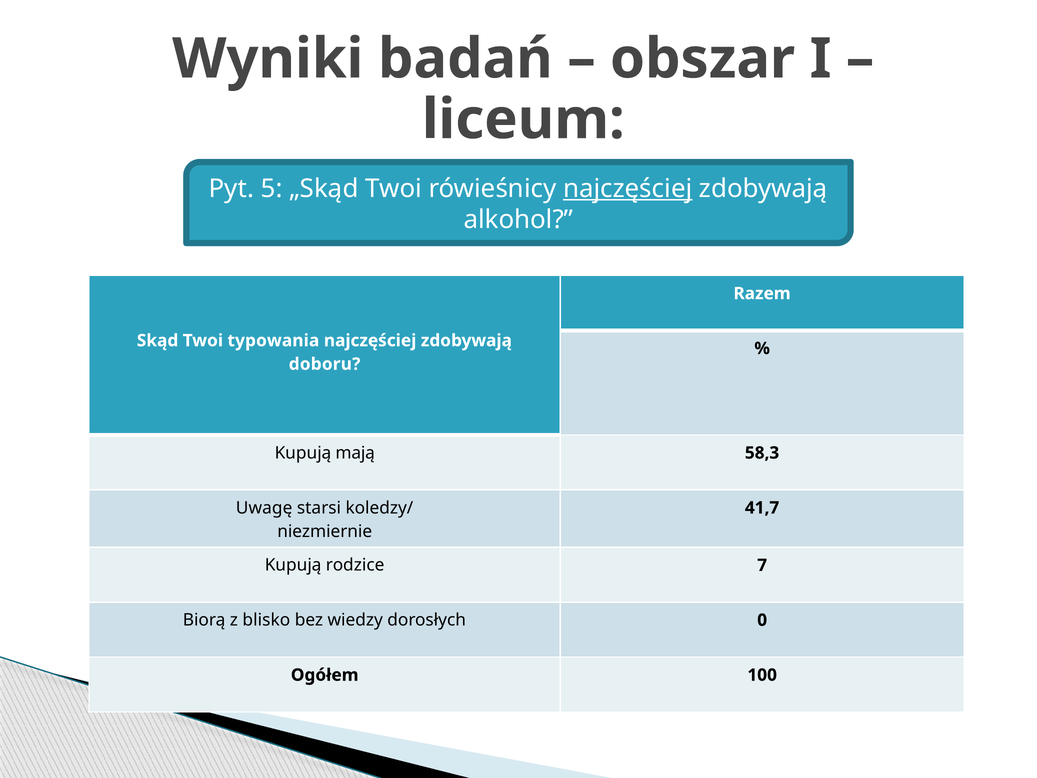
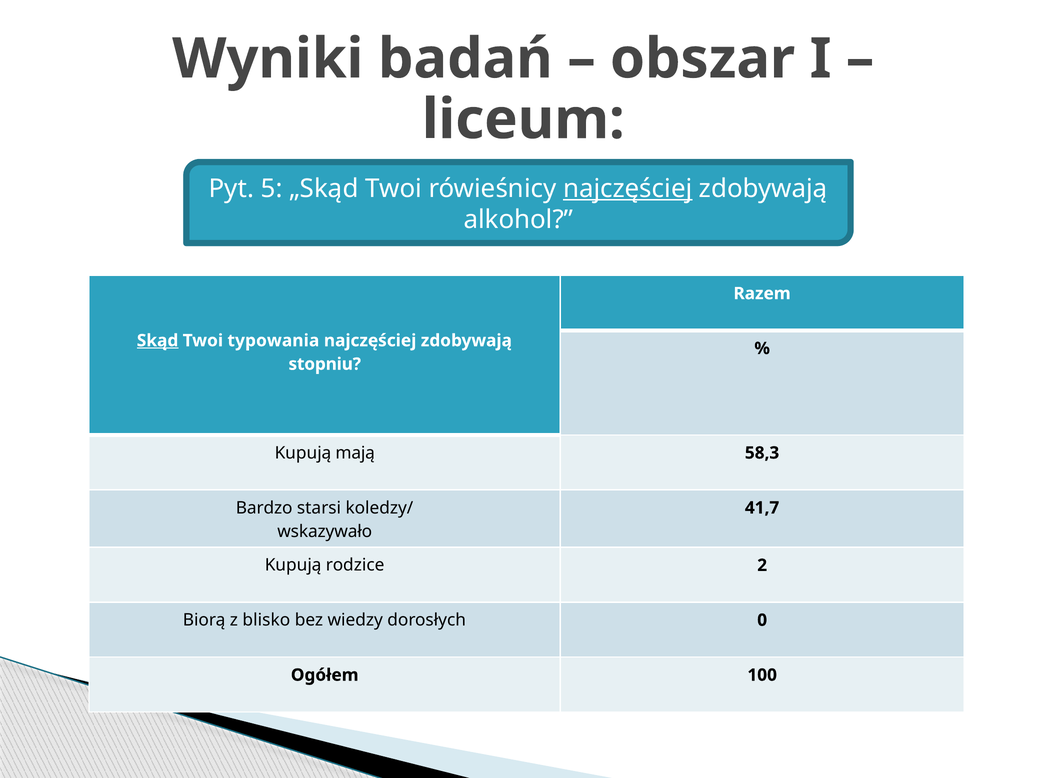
Skąd underline: none -> present (158, 340)
doboru: doboru -> stopniu (325, 364)
Uwagę: Uwagę -> Bardzo (264, 508)
niezmiernie: niezmiernie -> wskazywało (325, 531)
7: 7 -> 2 (762, 565)
